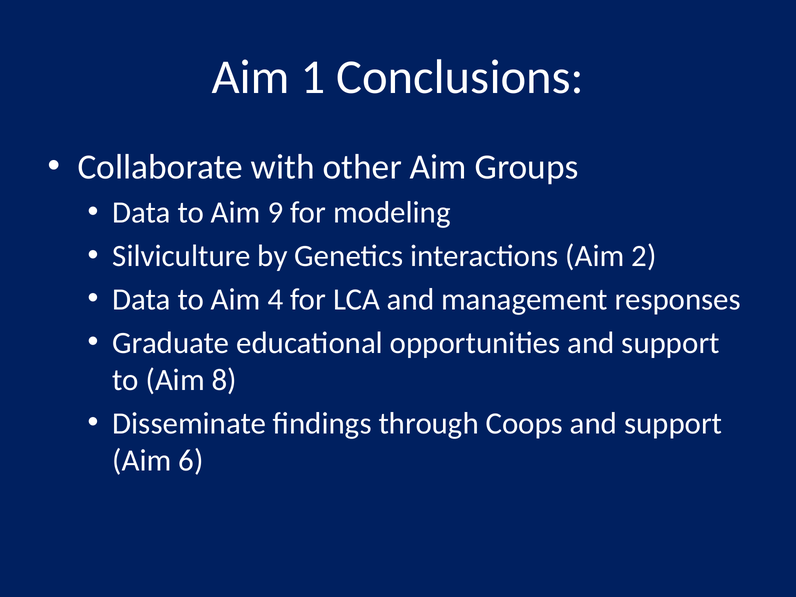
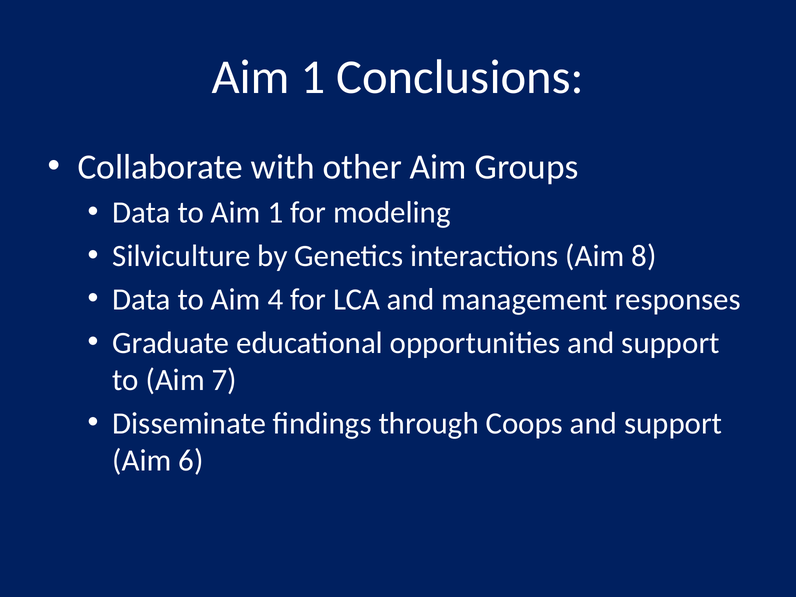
to Aim 9: 9 -> 1 (275, 213)
2: 2 -> 8 (644, 256)
8: 8 -> 7 (224, 380)
